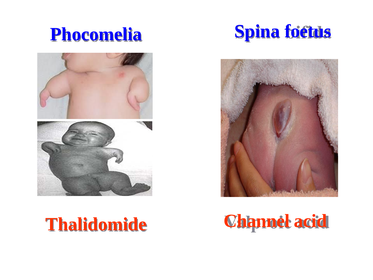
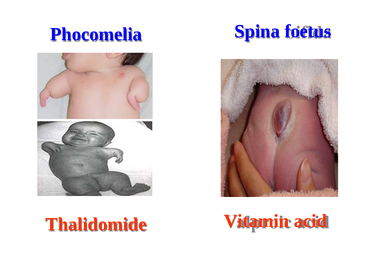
Channel: Channel -> Vitamin (257, 221)
